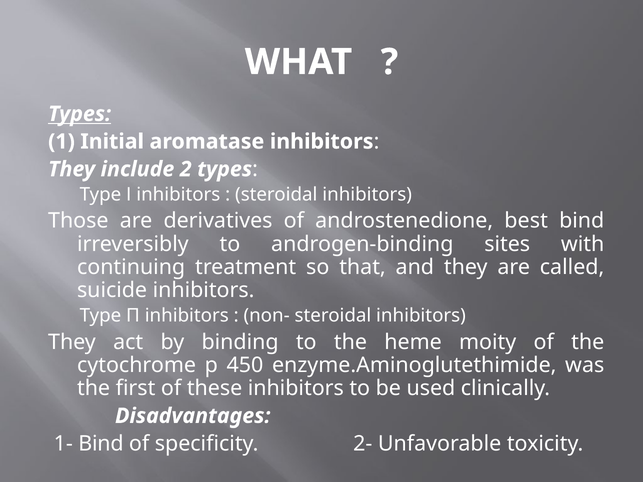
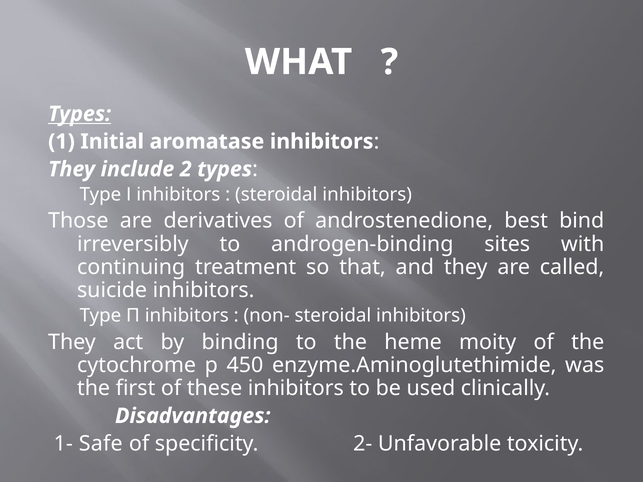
1- Bind: Bind -> Safe (101, 444)
